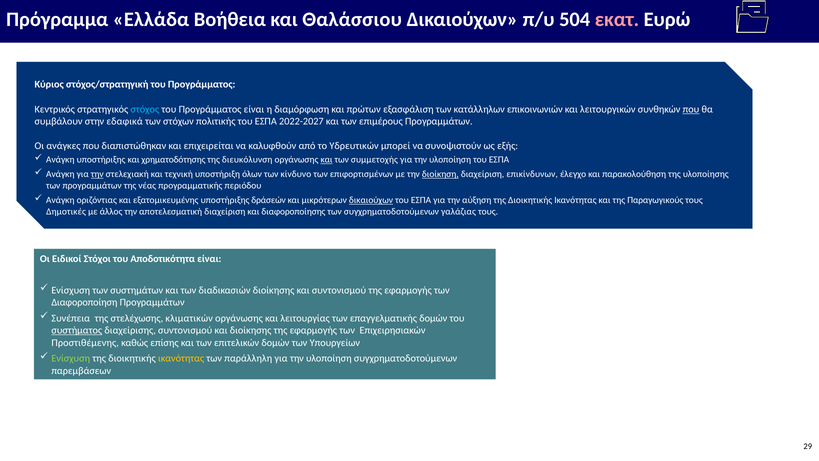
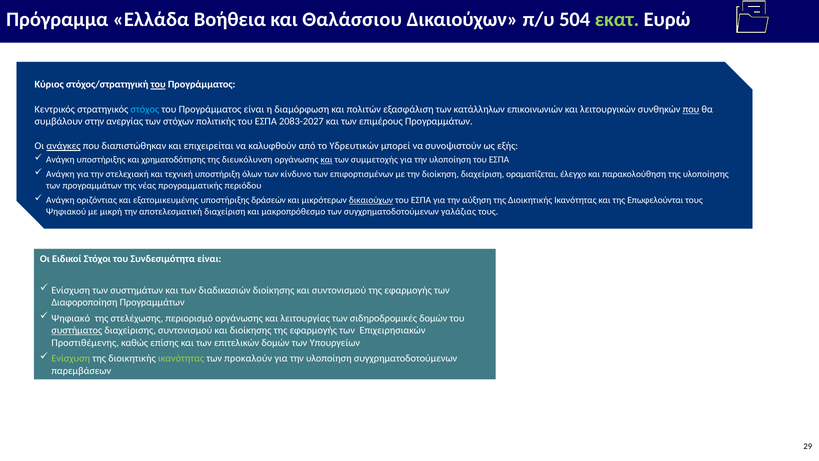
εκατ colour: pink -> light green (617, 19)
του underline: none -> present (158, 85)
πρώτων: πρώτων -> πολιτών (364, 109)
εδαφικά: εδαφικά -> ανεργίας (125, 121)
2022-2027: 2022-2027 -> 2083-2027 (301, 121)
ανάγκες underline: none -> present (63, 146)
την underline: present -> none (97, 174)
διοίκηση underline: present -> none (440, 174)
επικίνδυνων: επικίνδυνων -> οραματίζεται (532, 174)
Παραγωγικούς: Παραγωγικούς -> Επωφελούνται (655, 200)
Δημοτικές: Δημοτικές -> Ψηφιακού (66, 211)
άλλος: άλλος -> μικρή (111, 211)
διαφοροποίησης: διαφοροποίησης -> μακροπρόθεσμο (293, 211)
Αποδοτικότητα: Αποδοτικότητα -> Συνδεσιμότητα (163, 259)
Συνέπεια: Συνέπεια -> Ψηφιακό (71, 318)
κλιματικών: κλιματικών -> περιορισμό (189, 318)
επαγγελματικής: επαγγελματικής -> σιδηροδρομικές (383, 318)
ικανότητας colour: yellow -> light green (181, 358)
παράλληλη: παράλληλη -> προκαλούν (248, 358)
